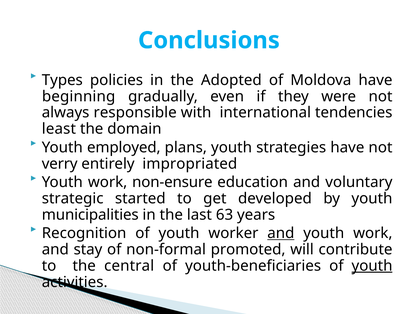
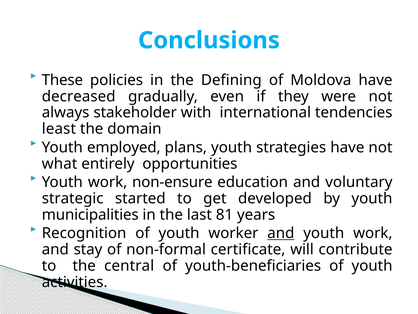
Types: Types -> These (62, 80)
Adopted: Adopted -> Defining (231, 80)
beginning: beginning -> decreased (79, 96)
responsible: responsible -> stakeholder (135, 112)
verry: verry -> what (60, 163)
impropriated: impropriated -> opportunities (190, 163)
63: 63 -> 81 (225, 214)
promoted: promoted -> certificate (248, 249)
youth underline: present -> none (372, 265)
